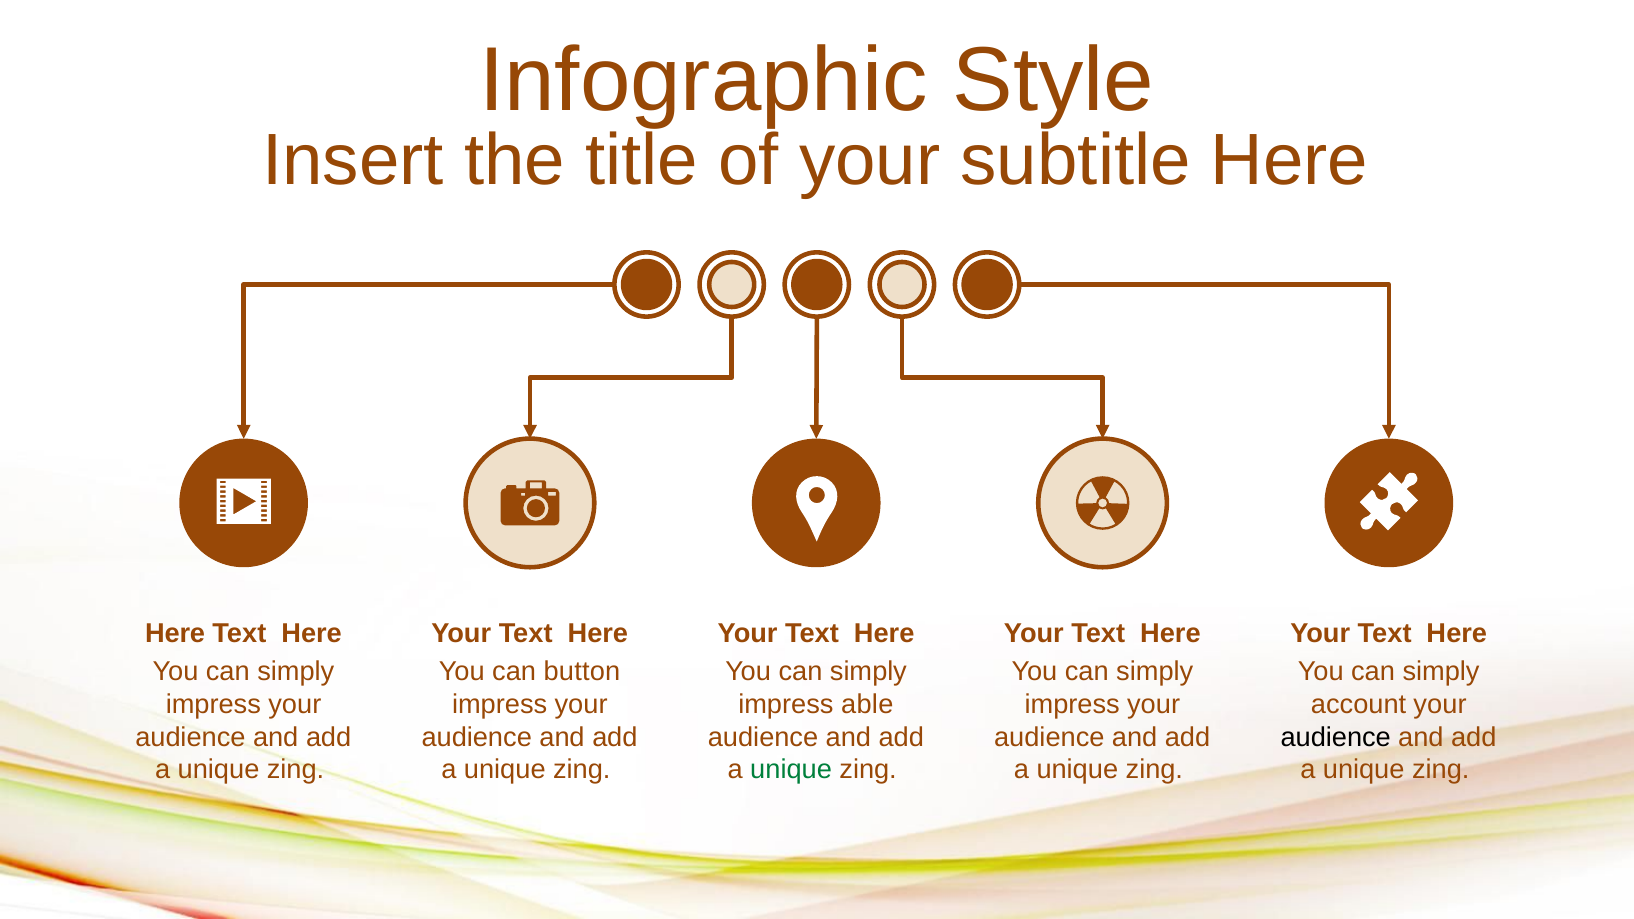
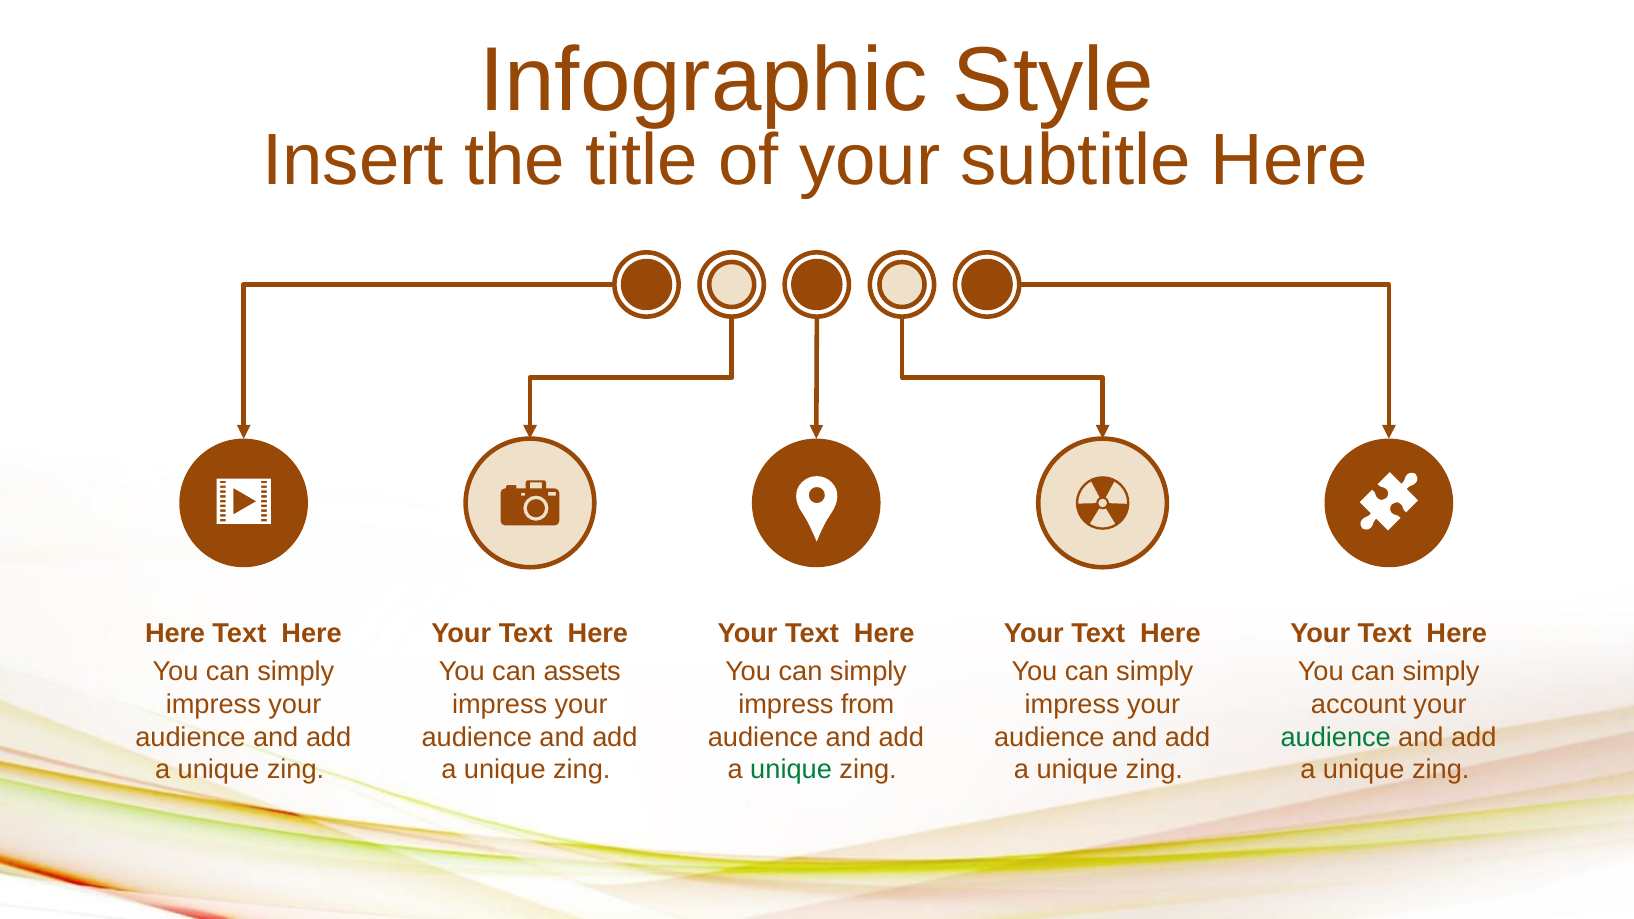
button: button -> assets (582, 672)
able: able -> from (868, 705)
audience colour: black -> green (1336, 737)
